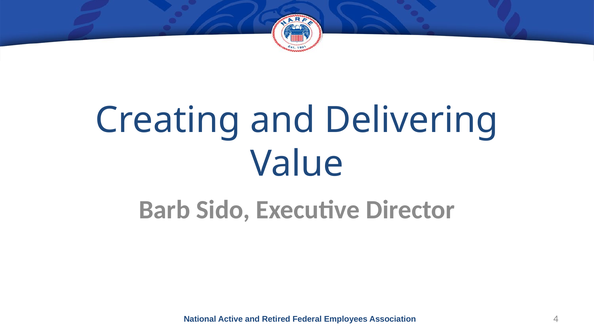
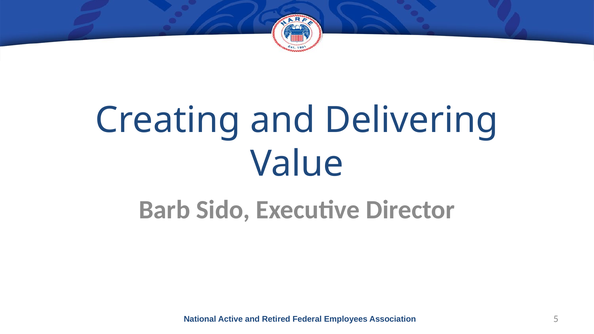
4: 4 -> 5 (556, 319)
